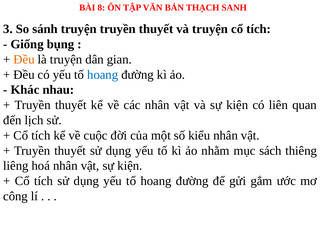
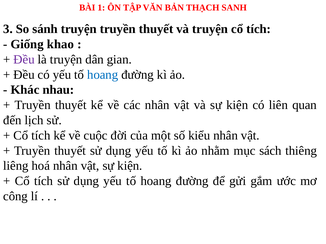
8: 8 -> 1 (101, 8)
bụng: bụng -> khao (60, 44)
Đều colour: orange -> purple (24, 60)
